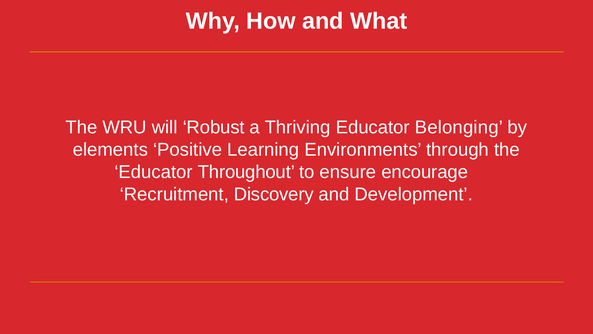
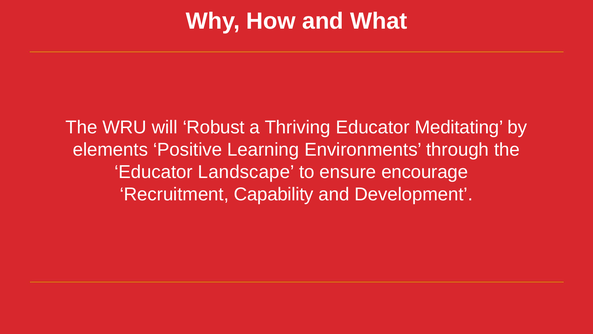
Belonging: Belonging -> Meditating (459, 127)
Throughout: Throughout -> Landscape (246, 172)
Discovery: Discovery -> Capability (274, 194)
